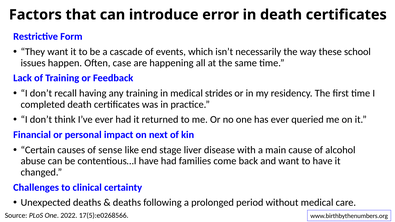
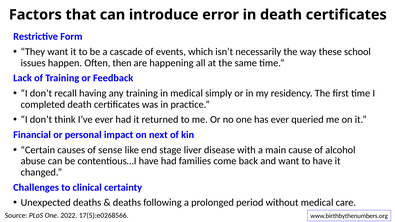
case: case -> then (122, 63)
strides: strides -> simply (219, 93)
